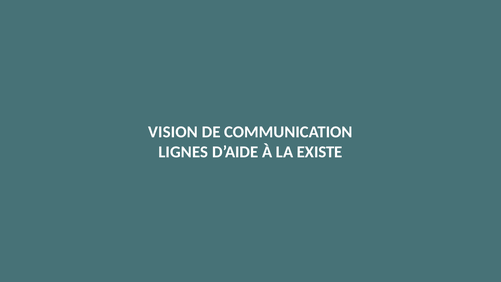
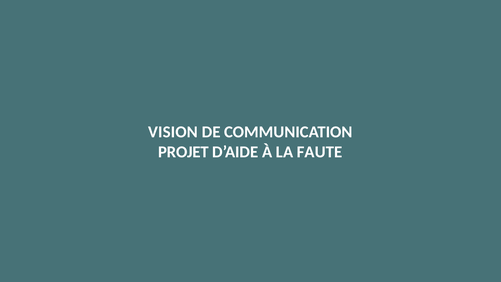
LIGNES: LIGNES -> PROJET (183, 152)
EXISTE: EXISTE -> FAUTE (320, 152)
